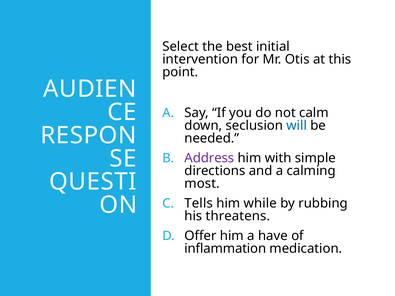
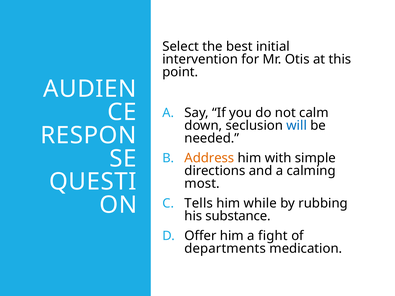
Address colour: purple -> orange (209, 158)
threatens: threatens -> substance (238, 216)
have: have -> fight (273, 236)
inflammation: inflammation -> departments (225, 249)
